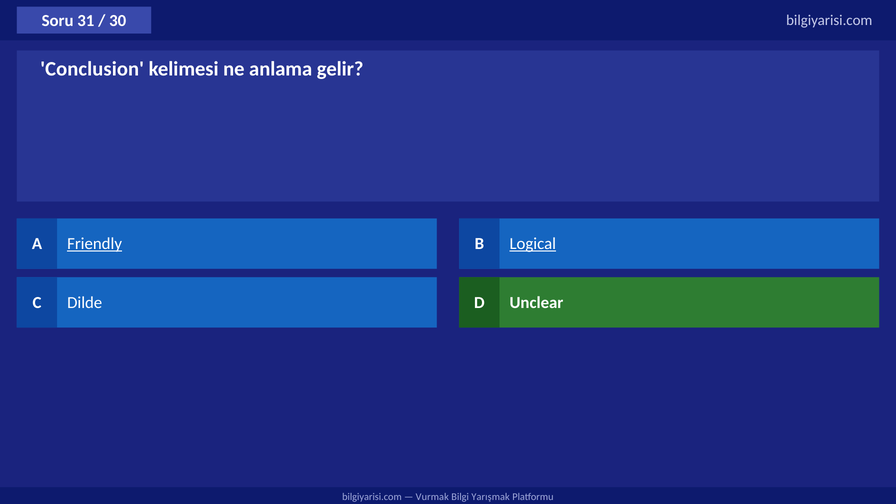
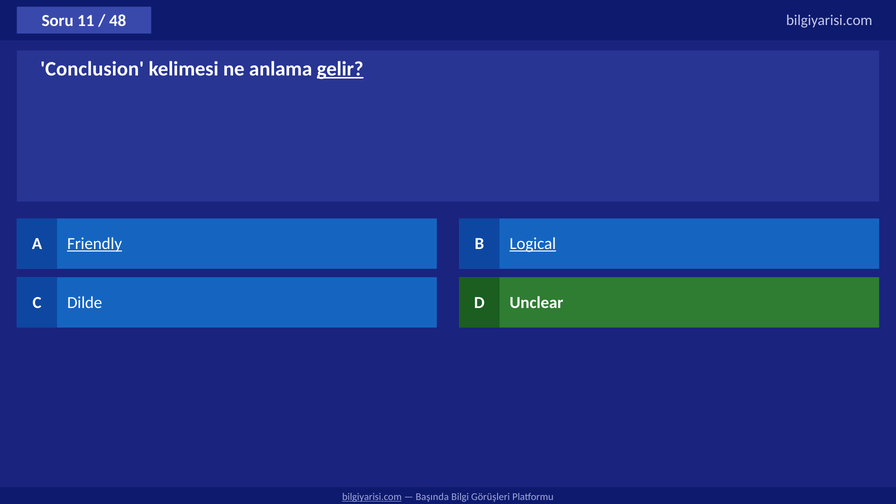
31: 31 -> 11 (86, 20)
30: 30 -> 48 (118, 20)
gelir underline: none -> present (340, 69)
bilgiyarisi.com underline: none -> present (372, 497)
Vurmak: Vurmak -> Başında (432, 497)
Yarışmak: Yarışmak -> Görüşleri (491, 497)
